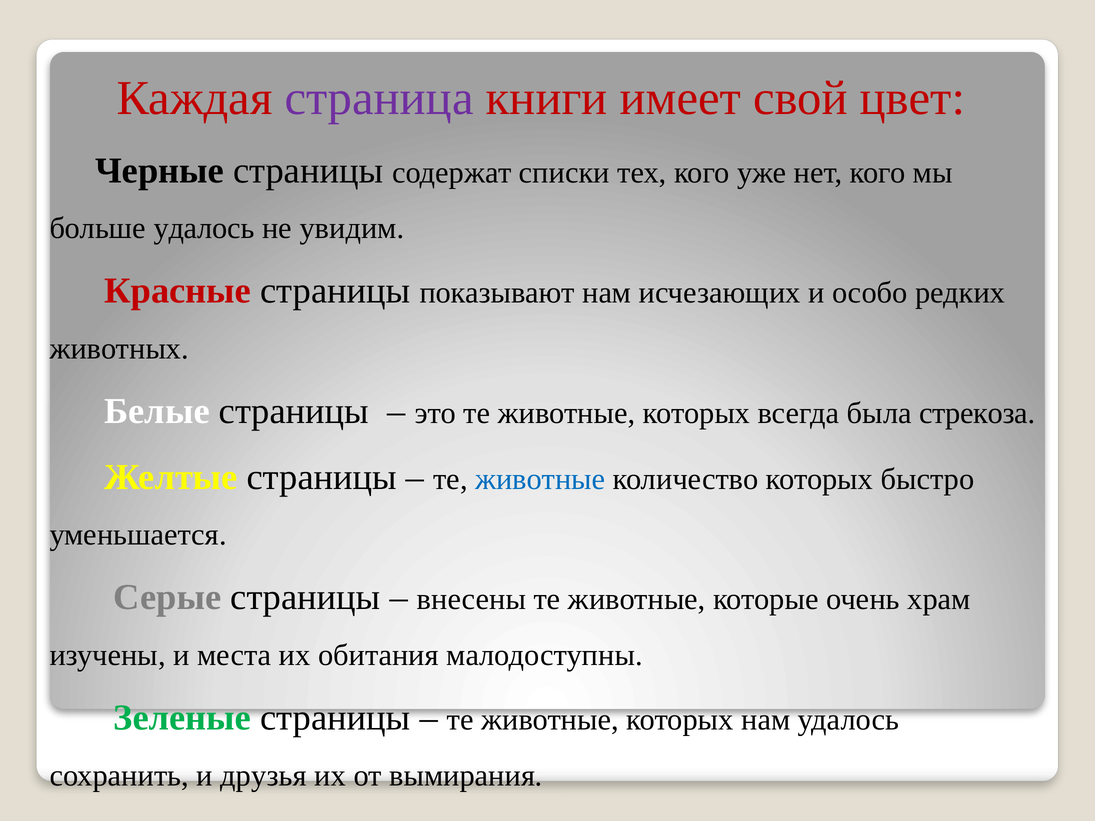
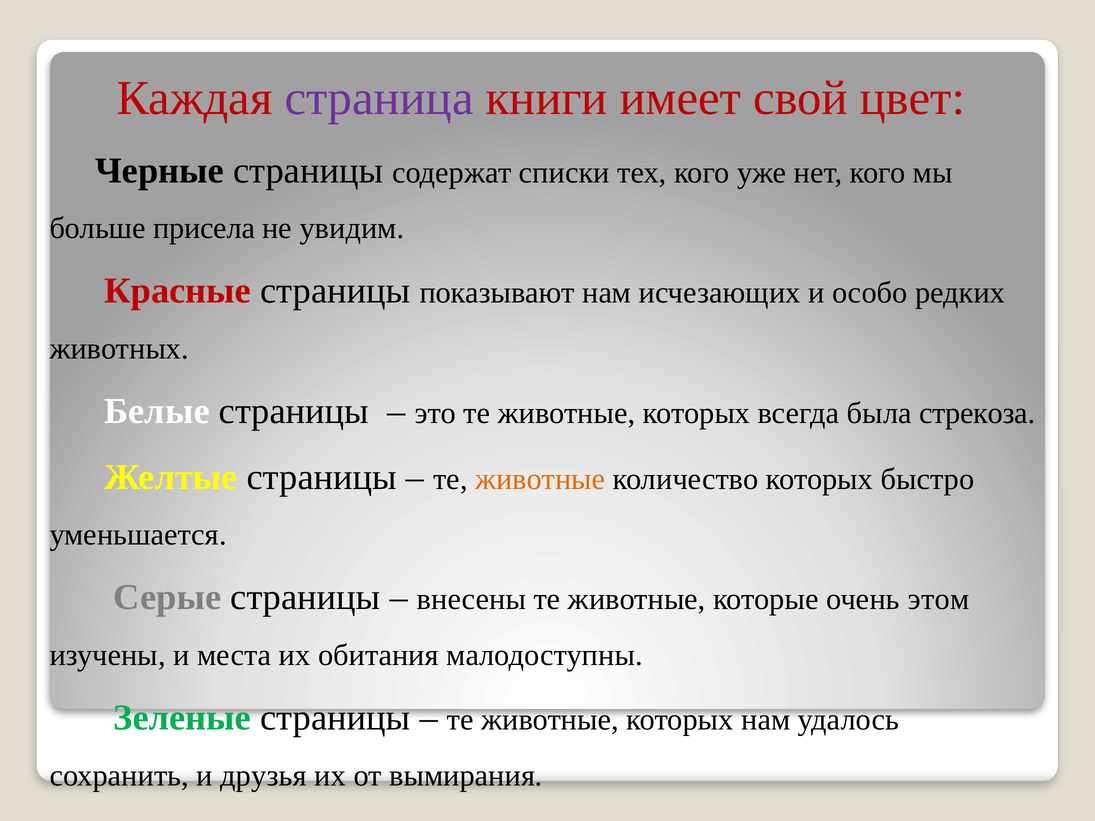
больше удалось: удалось -> присела (204, 228)
животные colour: blue -> orange (540, 479)
храм: храм -> этом (939, 600)
